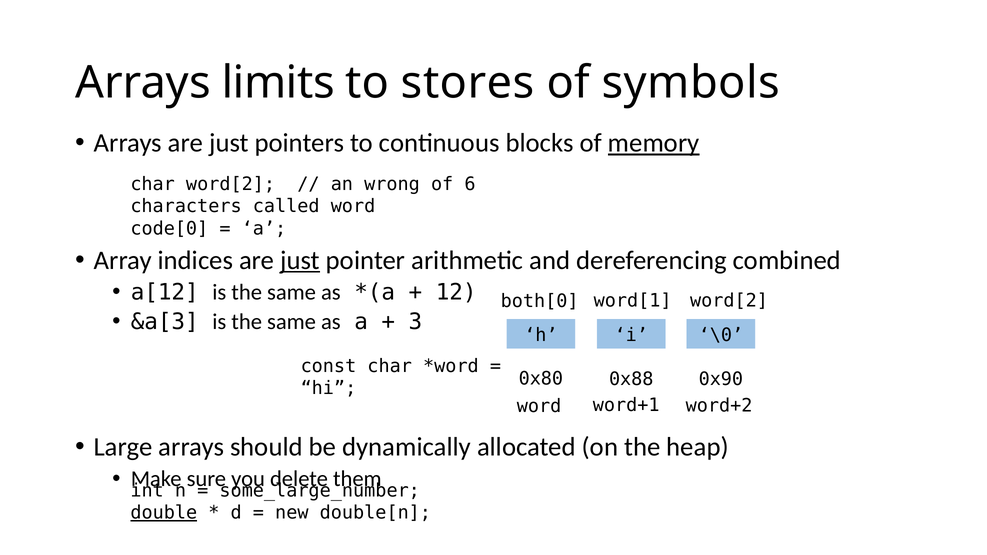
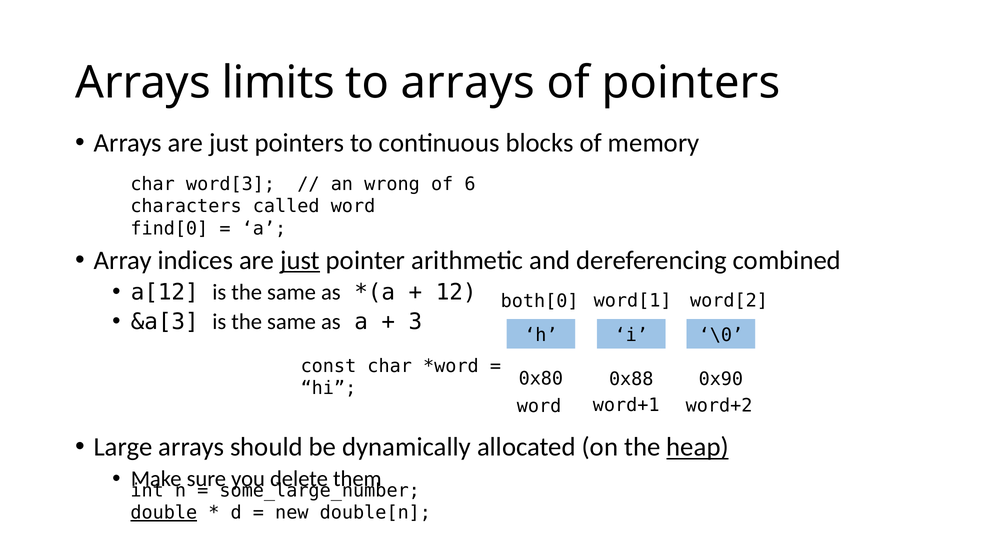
to stores: stores -> arrays (468, 83)
of symbols: symbols -> pointers (691, 83)
memory underline: present -> none (654, 143)
char word[2: word[2 -> word[3 (231, 184)
code[0: code[0 -> find[0 (169, 229)
heap underline: none -> present (698, 447)
